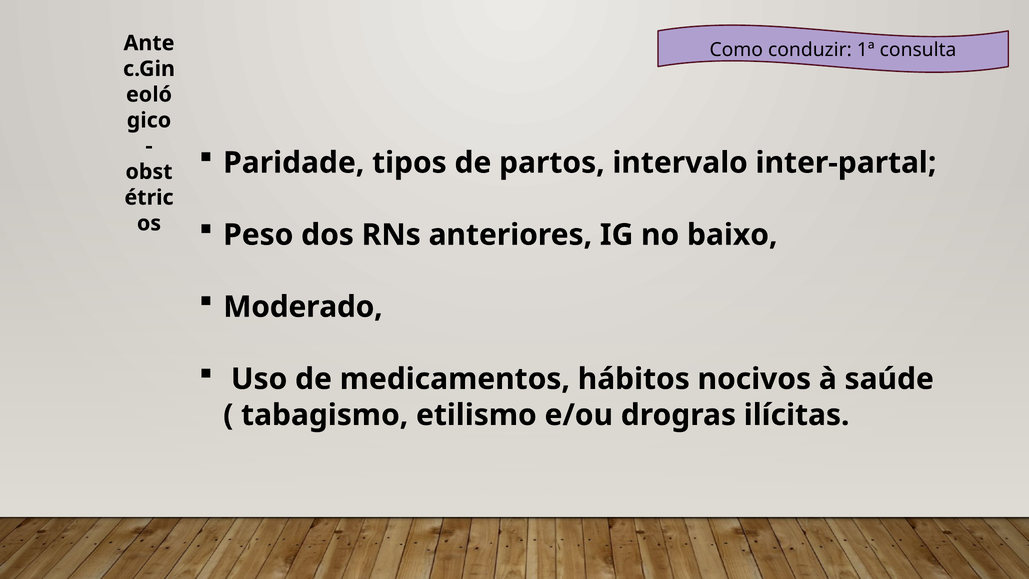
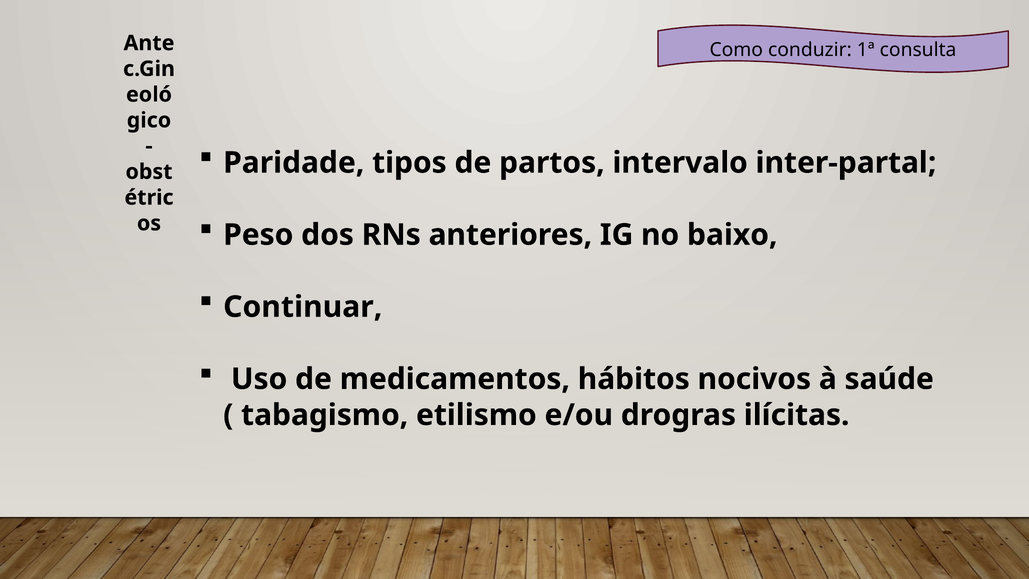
Moderado: Moderado -> Continuar (303, 307)
